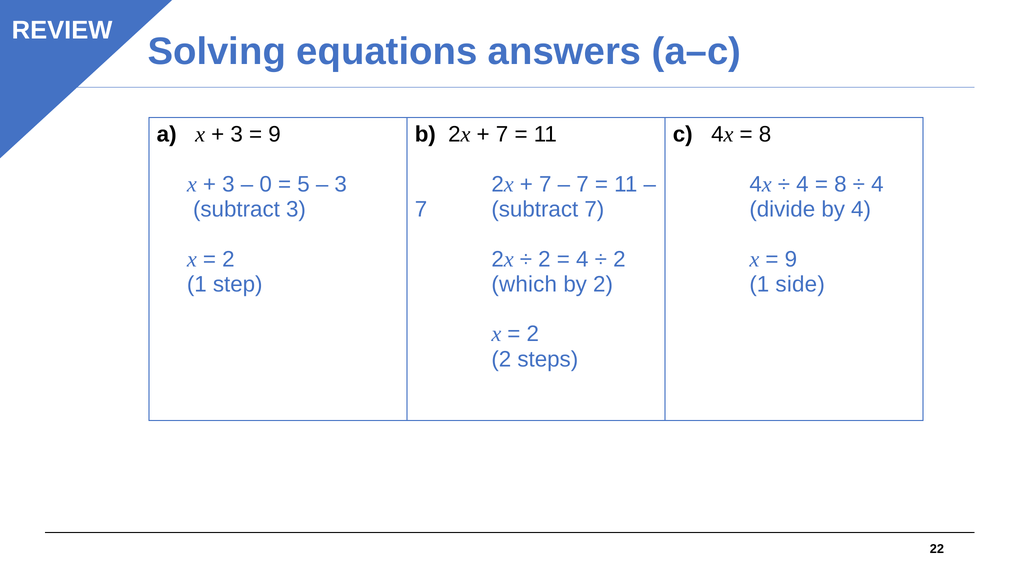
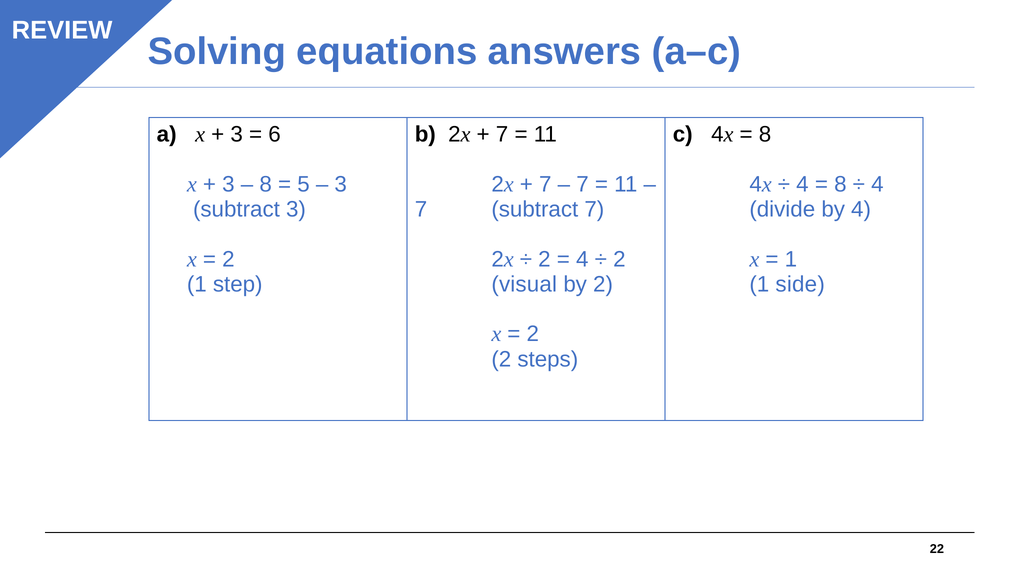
9: 9 -> 6 (275, 134)
0: 0 -> 8 (266, 184)
9: 9 -> 1 (791, 259)
which: which -> visual (524, 284)
